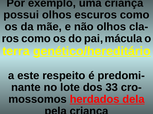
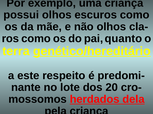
mácula: mácula -> quanto (123, 39)
33: 33 -> 20 (112, 88)
